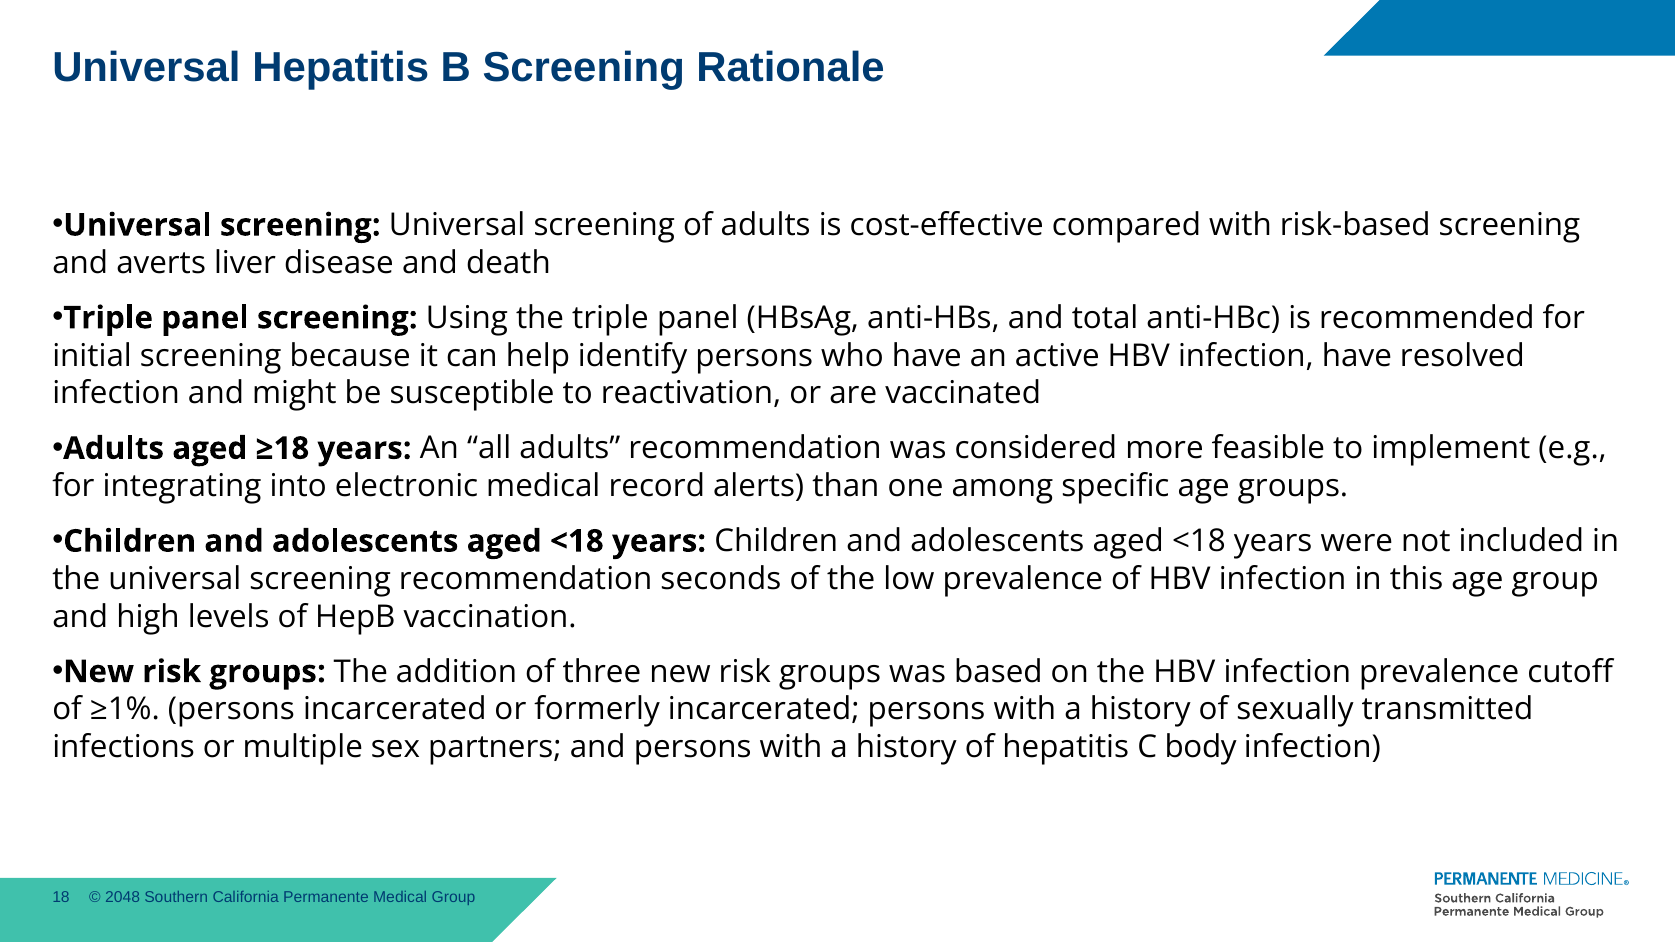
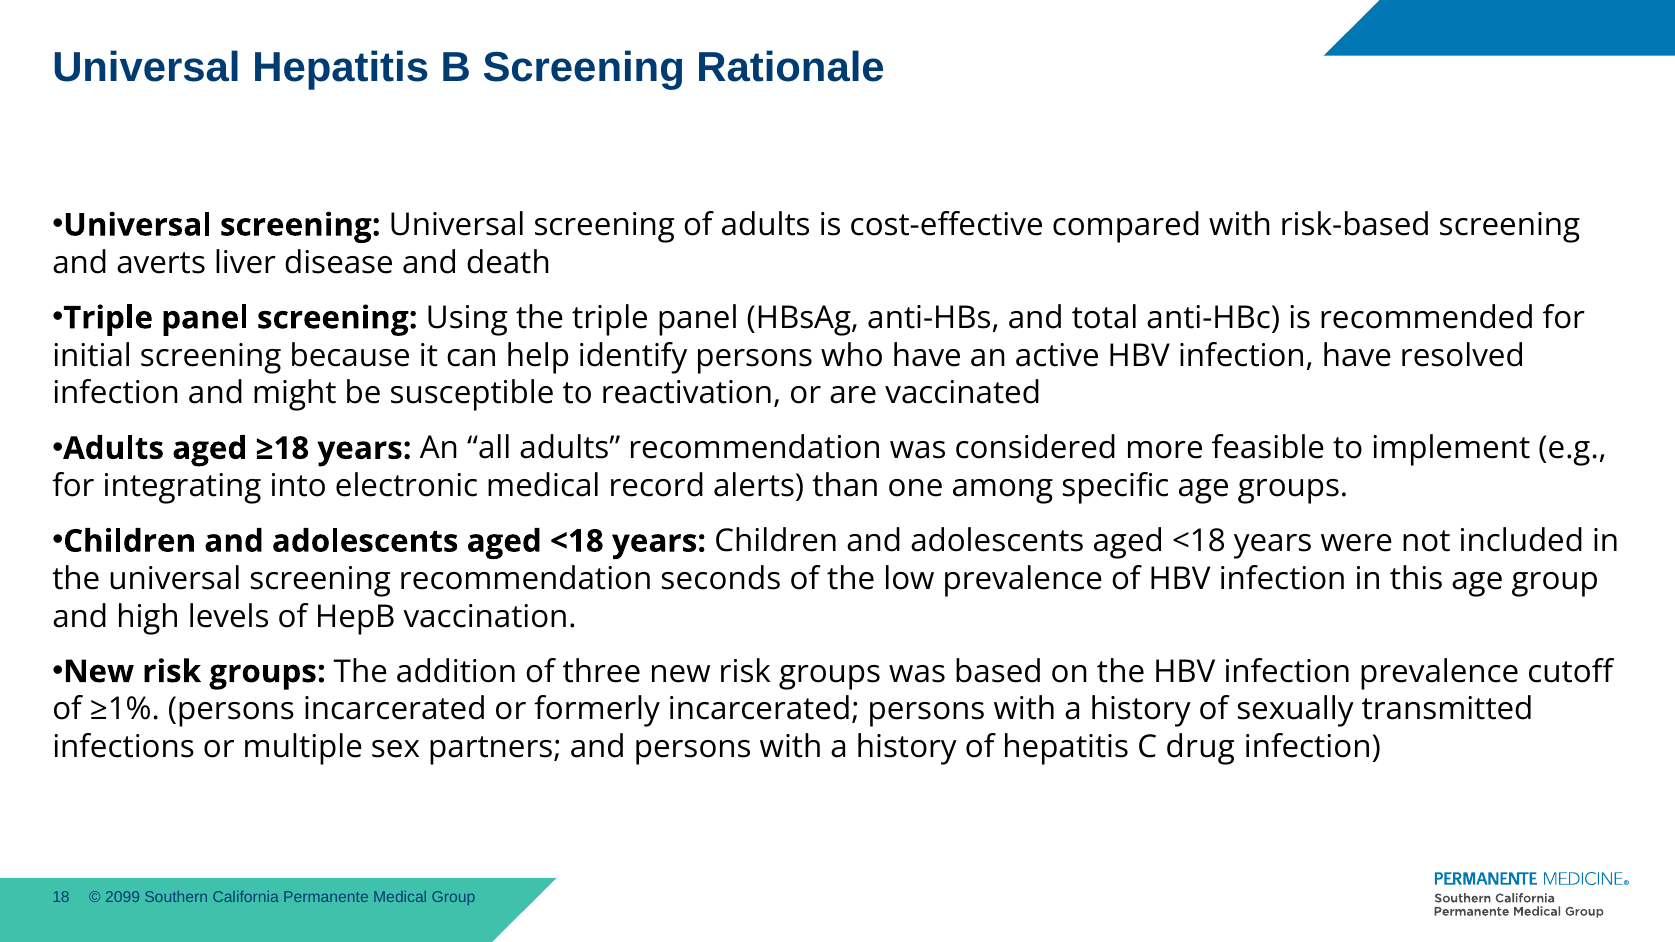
body: body -> drug (1200, 747)
2048: 2048 -> 2099 (123, 898)
